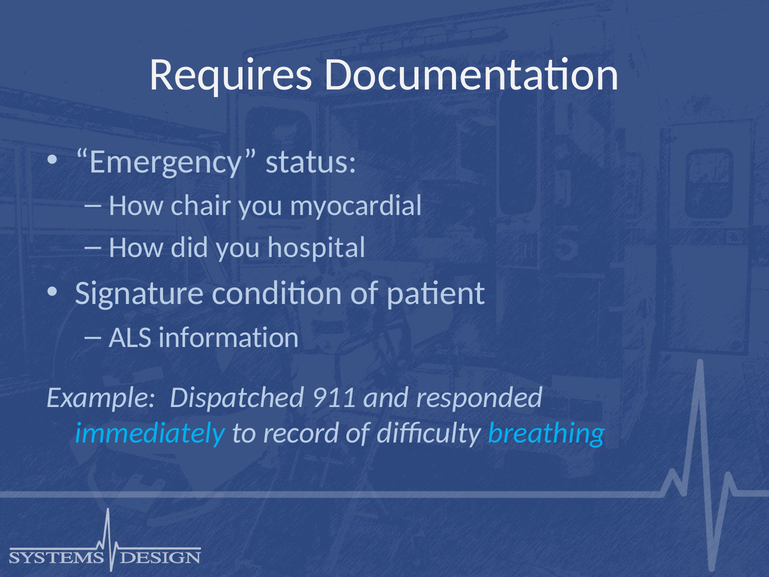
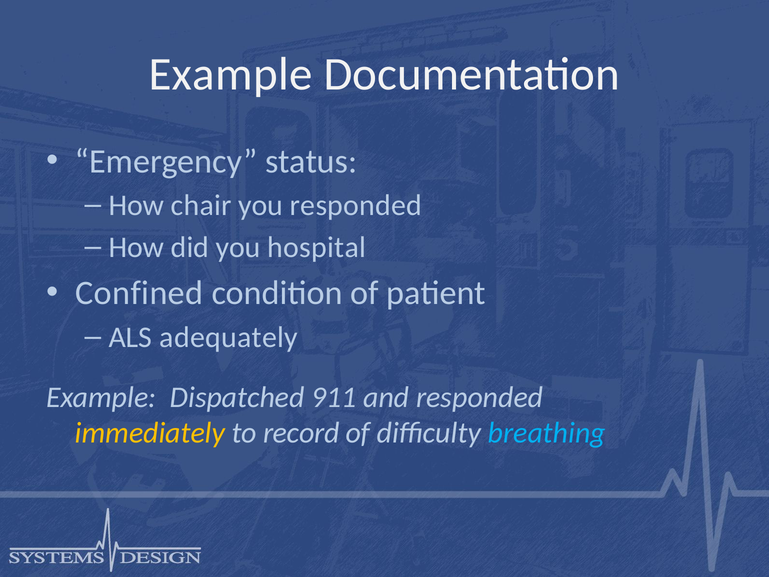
Requires: Requires -> Example (231, 74)
you myocardial: myocardial -> responded (356, 205)
Signature: Signature -> Confined (139, 293)
information: information -> adequately (229, 337)
immediately colour: light blue -> yellow (150, 433)
